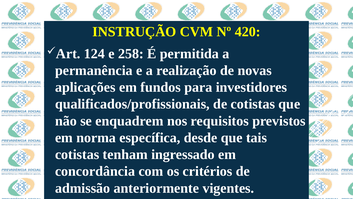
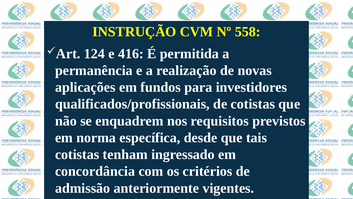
420: 420 -> 558 (248, 32)
258: 258 -> 416 (131, 54)
